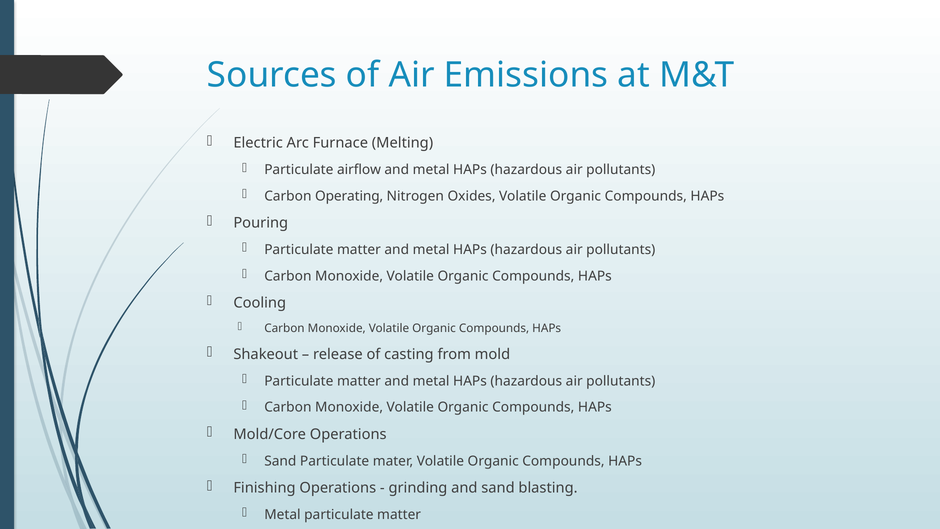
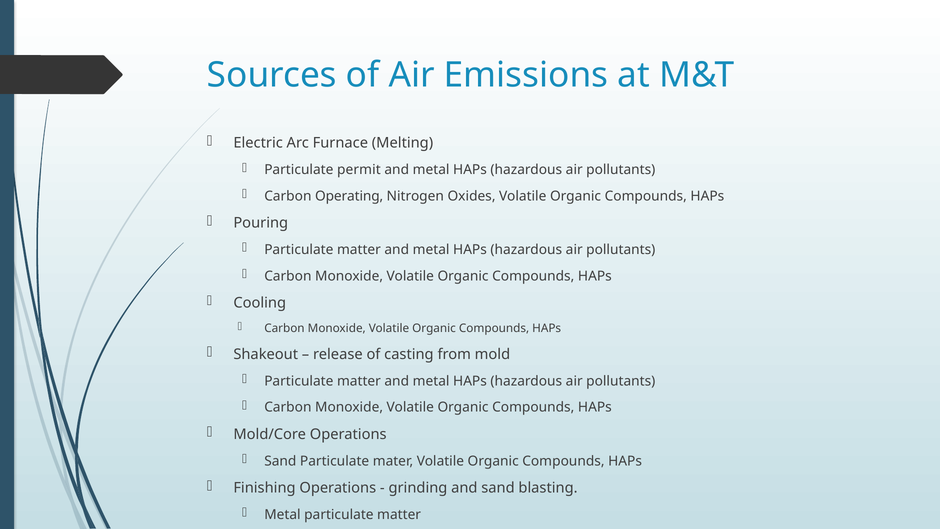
airflow: airflow -> permit (359, 170)
